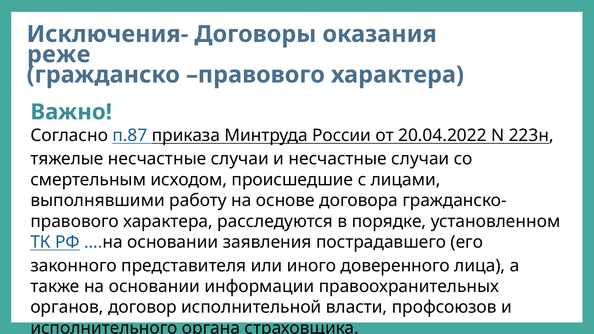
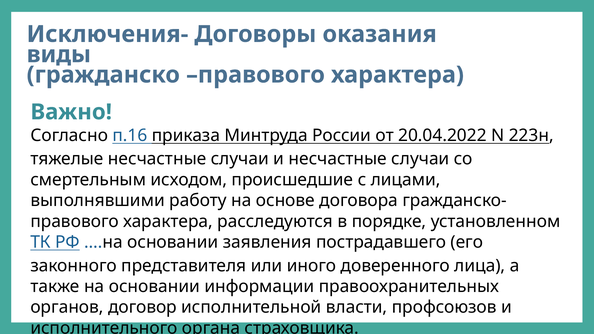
реже: реже -> виды (59, 54)
п.87: п.87 -> п.16 (130, 135)
